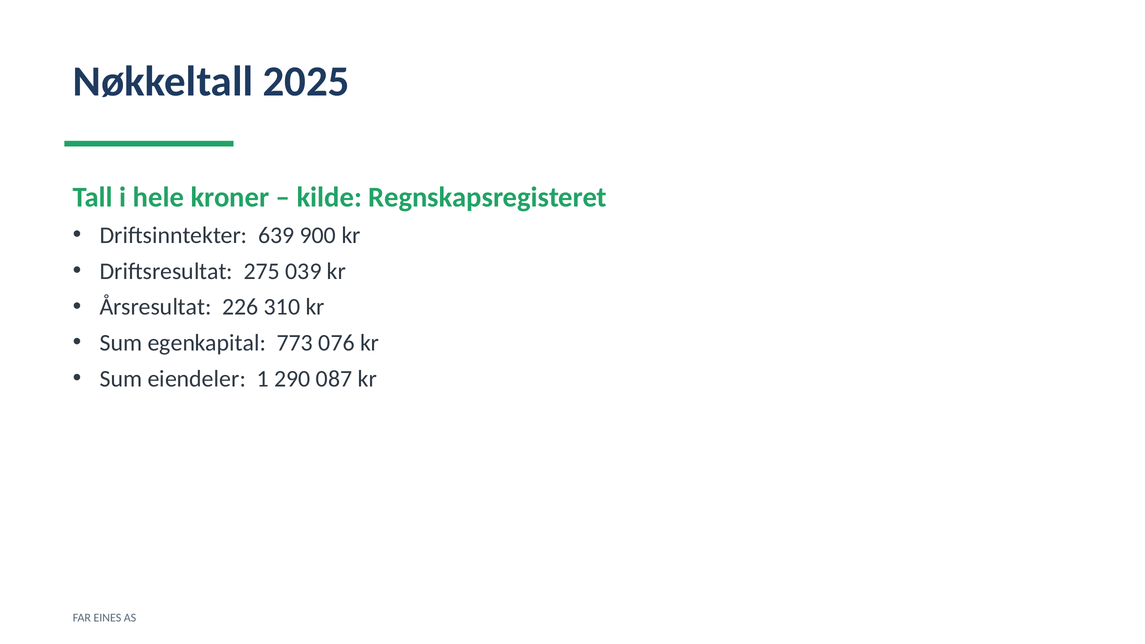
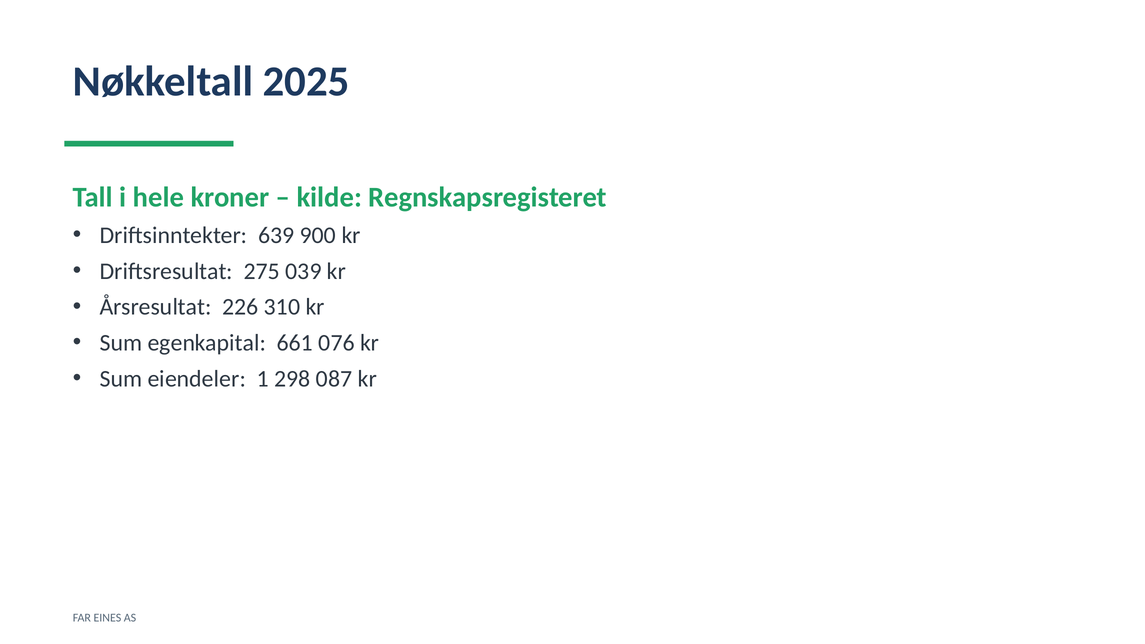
773: 773 -> 661 (295, 343)
290: 290 -> 298 (292, 379)
